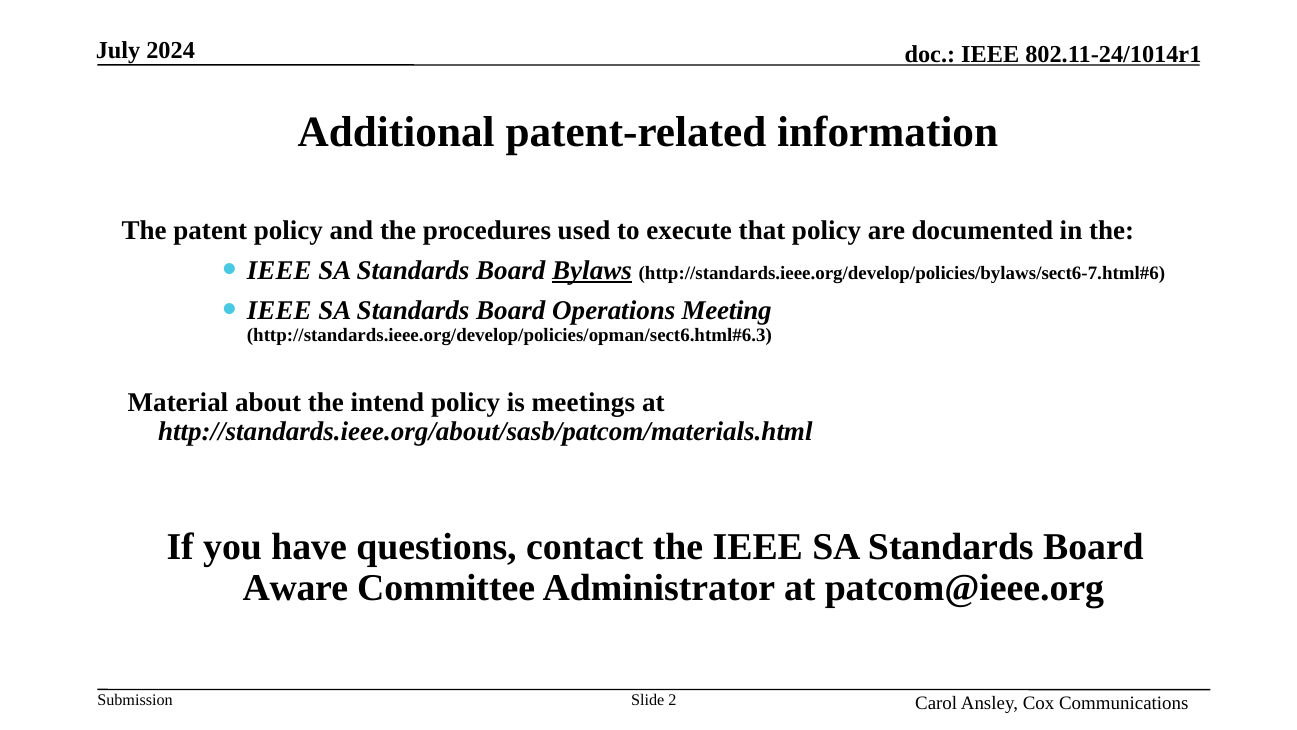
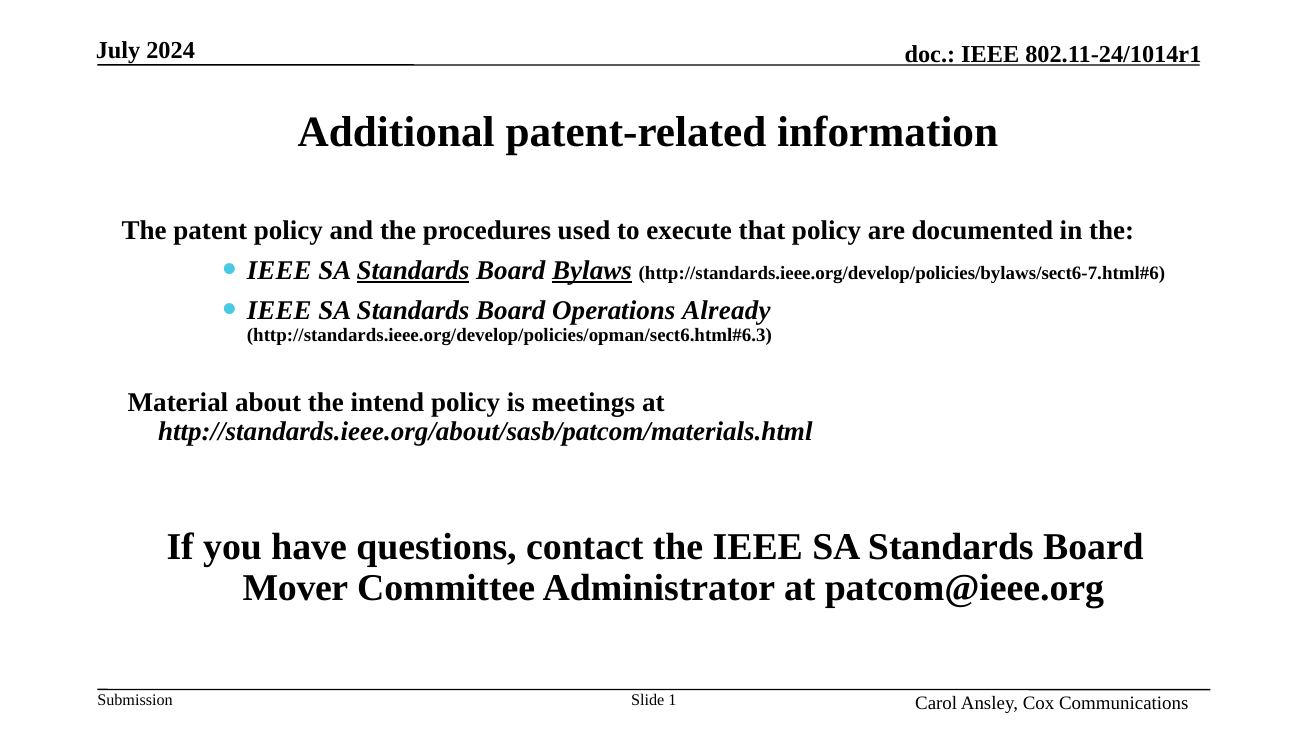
Standards underline: none -> present (413, 270)
Meeting: Meeting -> Already (726, 310)
Aware: Aware -> Mover (295, 587)
2: 2 -> 1 (672, 700)
